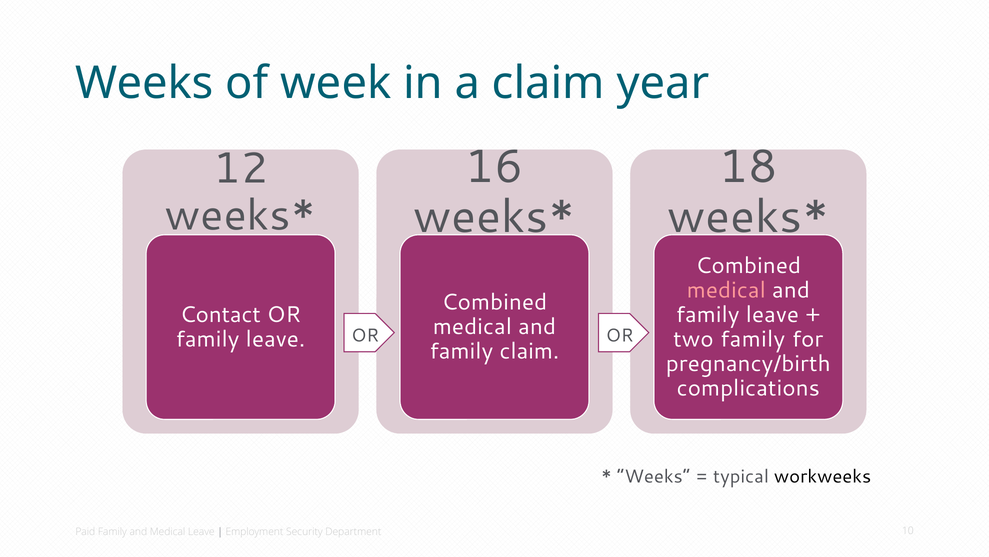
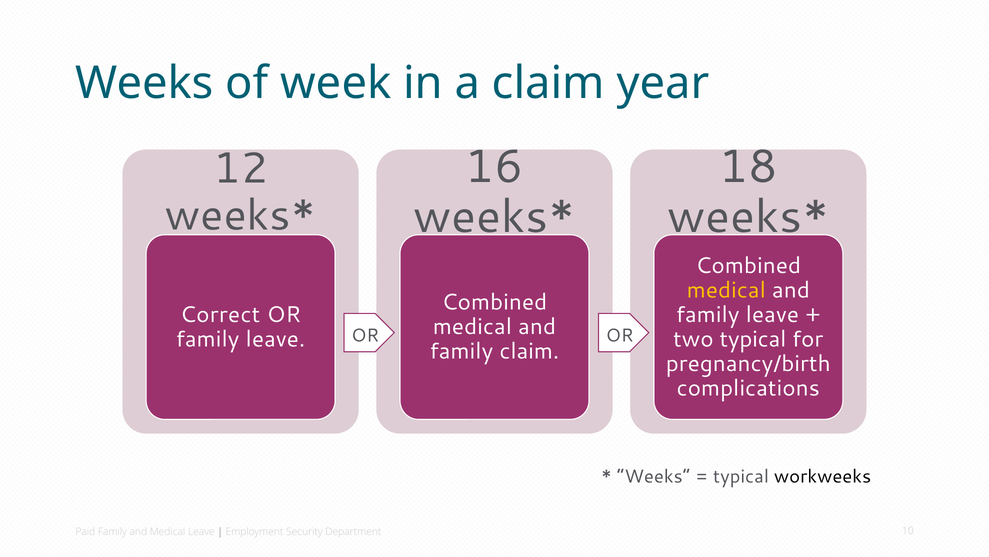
medical colour: pink -> yellow (726, 290)
Contact: Contact -> Correct (220, 314)
family: family -> typical (753, 339)
